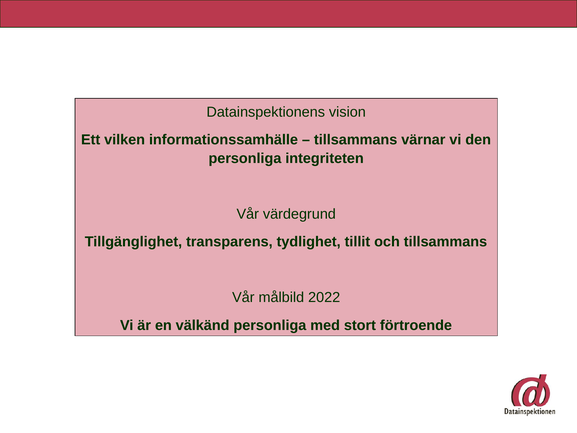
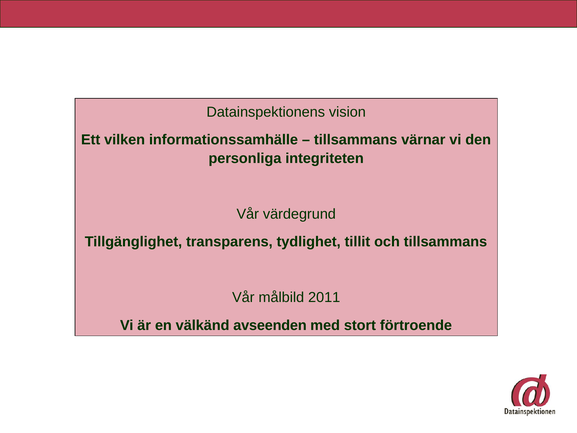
2022: 2022 -> 2011 (324, 297)
välkänd personliga: personliga -> avseenden (270, 325)
